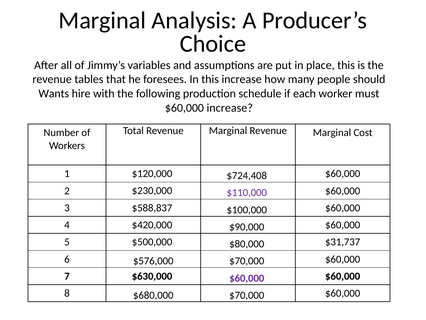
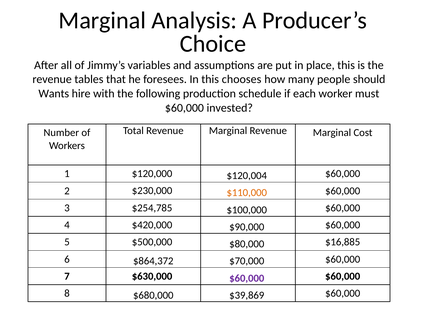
this increase: increase -> chooses (242, 79)
$60,000 increase: increase -> invested (230, 108)
$724,408: $724,408 -> $120,004 (247, 175)
$110,000 colour: purple -> orange (247, 192)
$588,837: $588,837 -> $254,785 (152, 208)
$31,737: $31,737 -> $16,885 (343, 242)
$576,000: $576,000 -> $864,372 (153, 261)
$680,000 $70,000: $70,000 -> $39,869 (247, 295)
